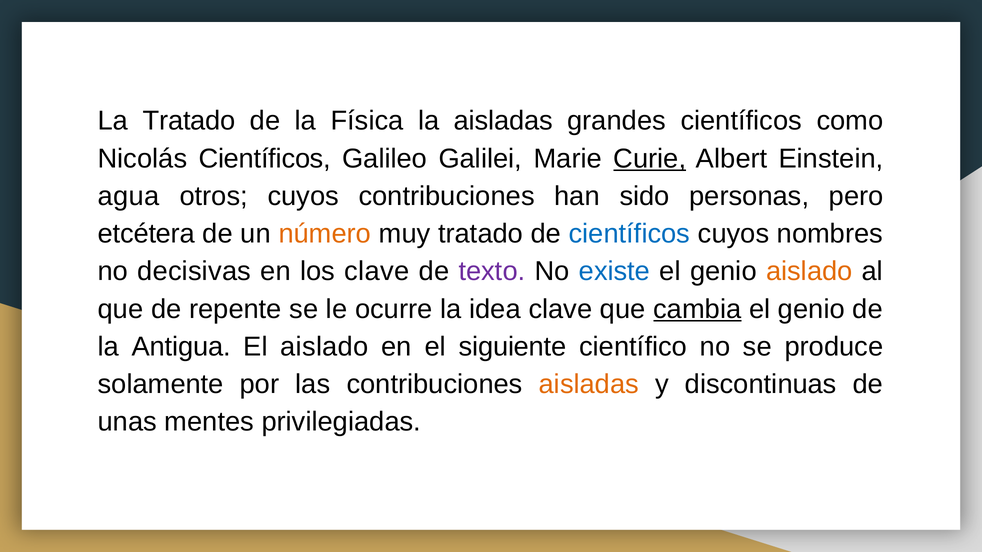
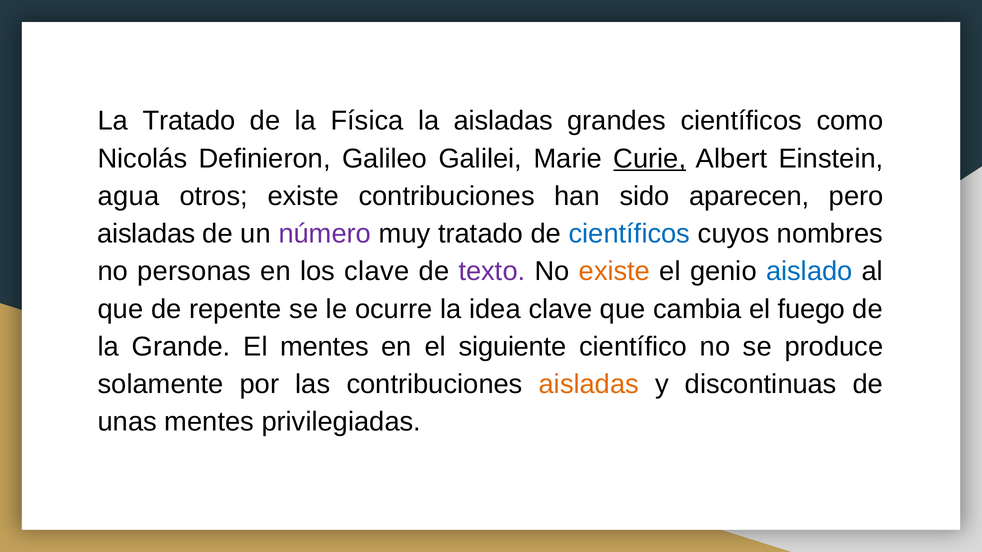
Nicolás Científicos: Científicos -> Definieron (265, 159)
otros cuyos: cuyos -> existe (303, 196)
personas: personas -> aparecen (749, 196)
etcétera: etcétera -> aisladas (146, 234)
número colour: orange -> purple (325, 234)
decisivas: decisivas -> personas (194, 272)
existe colour: blue -> orange (615, 272)
aislado colour: orange -> blue (809, 272)
cambia underline: present -> none (697, 309)
genio: genio -> fuego (812, 309)
Antigua: Antigua -> Grande (181, 347)
El aislado: aislado -> mentes (325, 347)
